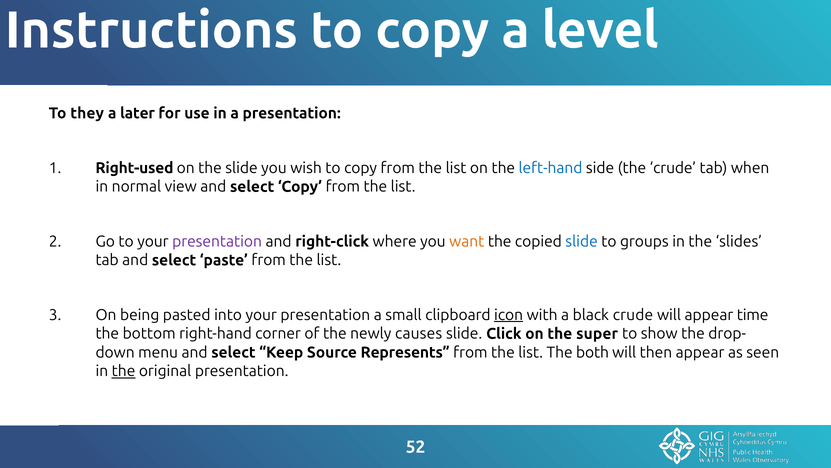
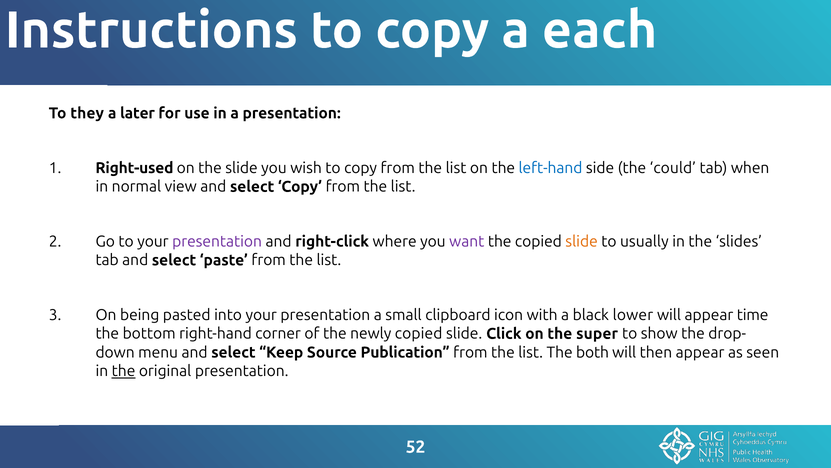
level: level -> each (600, 30)
the crude: crude -> could (673, 168)
want colour: orange -> purple (467, 241)
slide colour: blue -> orange (582, 241)
groups: groups -> usually (644, 241)
icon underline: present -> none (509, 315)
black crude: crude -> lower (633, 315)
newly causes: causes -> copied (419, 333)
Represents: Represents -> Publication (405, 352)
